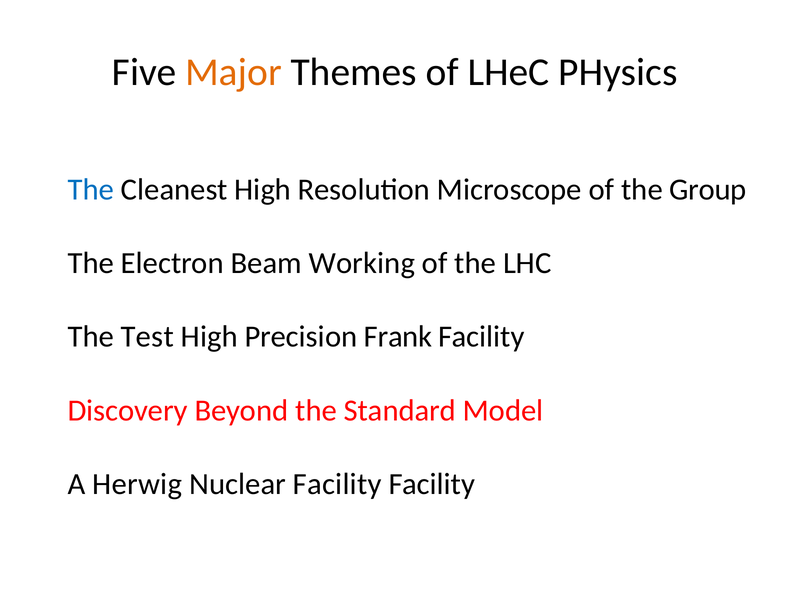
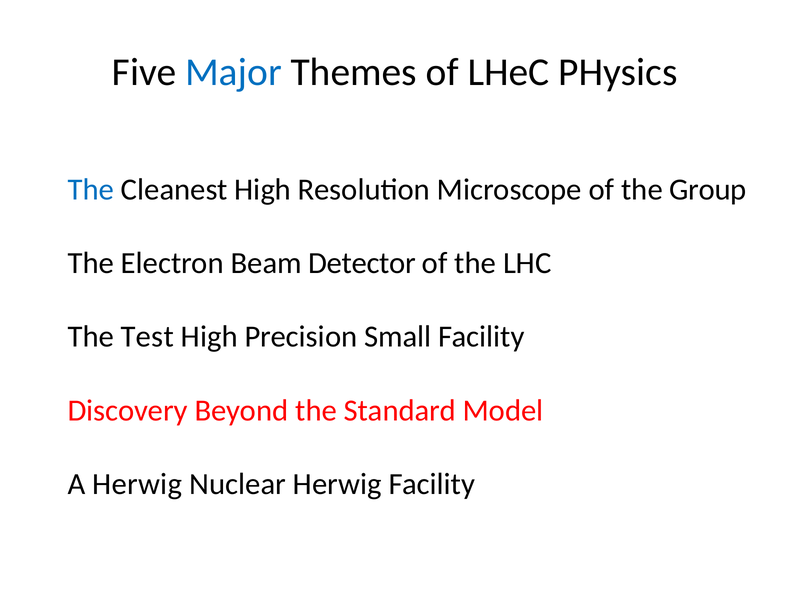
Major colour: orange -> blue (233, 72)
Working: Working -> Detector (362, 263)
Frank: Frank -> Small (398, 337)
Nuclear Facility: Facility -> Herwig (337, 485)
